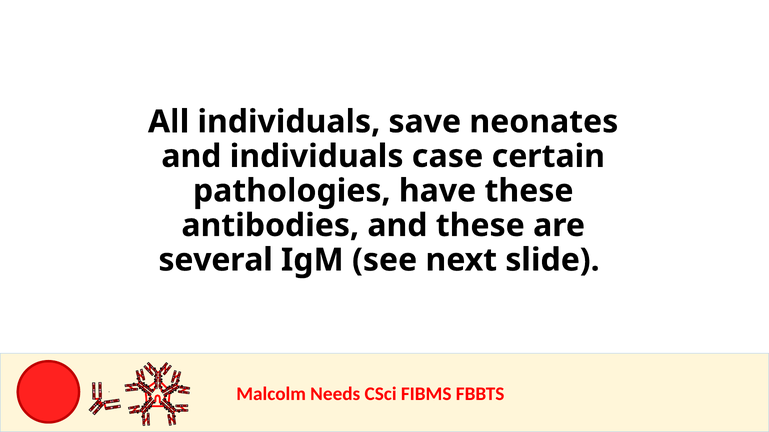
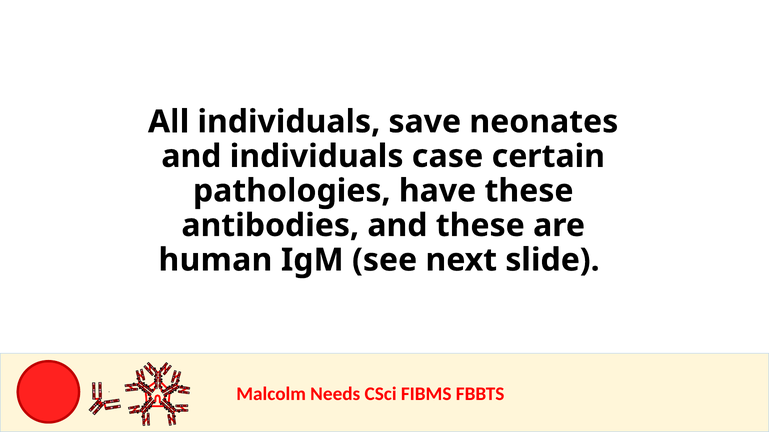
several: several -> human (215, 260)
